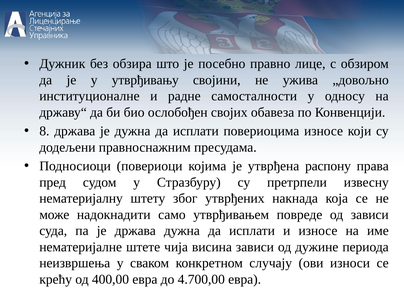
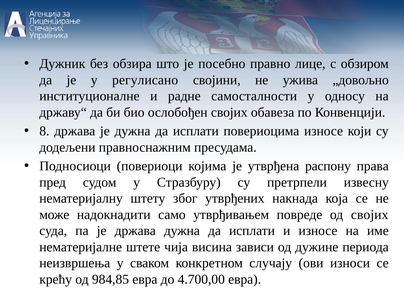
утврђивању: утврђивању -> регулисано (145, 80)
од зависи: зависи -> својих (370, 215)
400,00: 400,00 -> 984,85 (110, 279)
